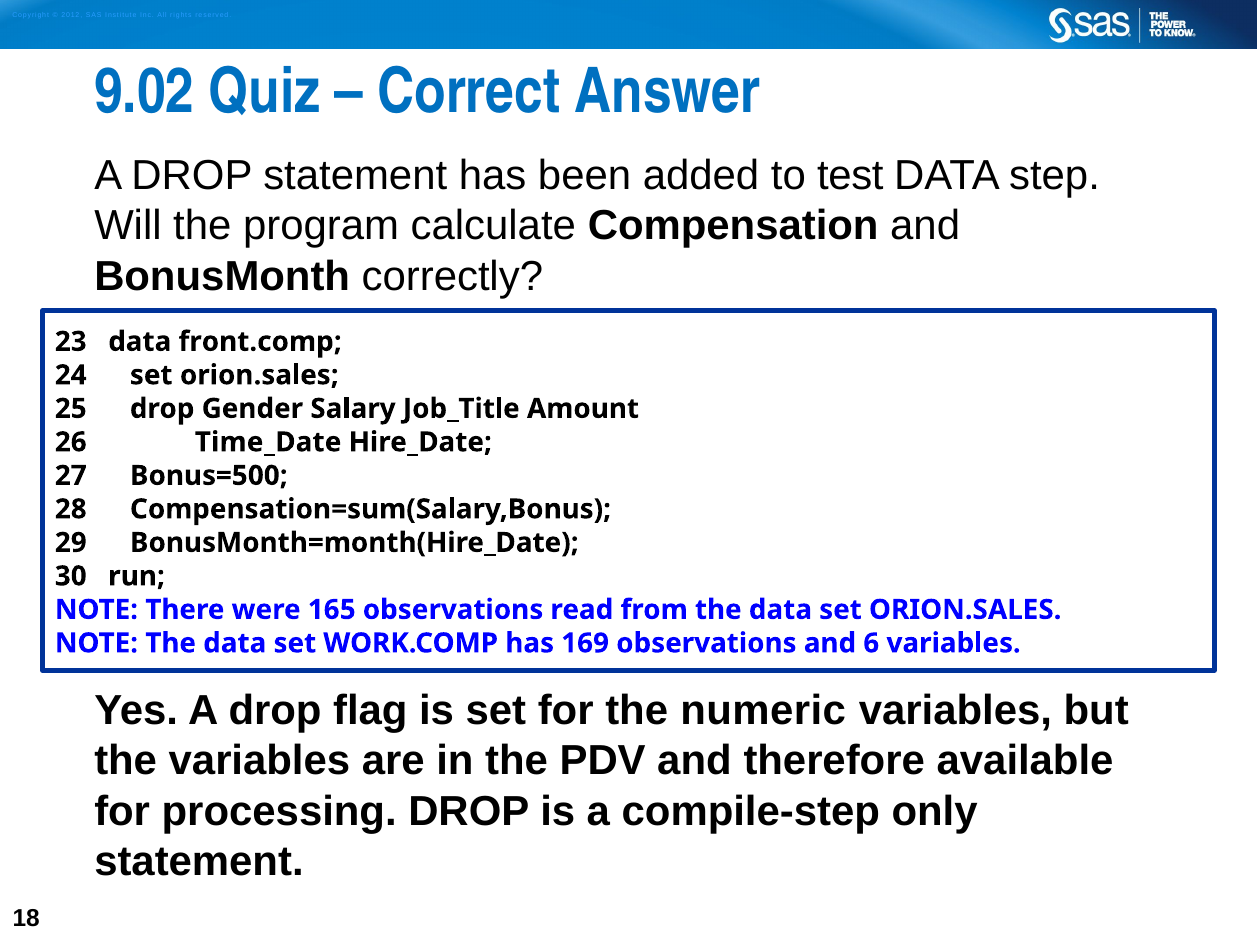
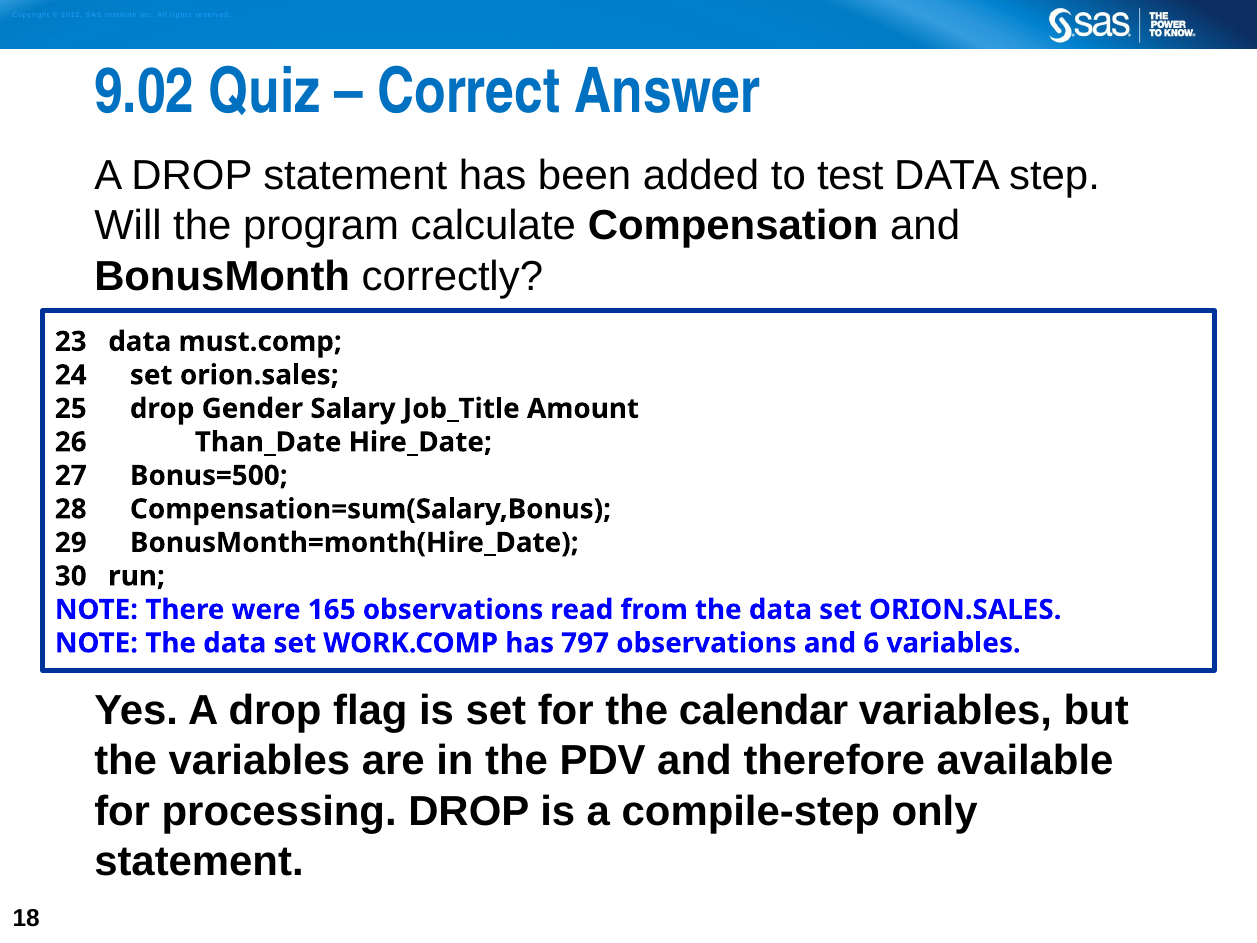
front.comp: front.comp -> must.comp (260, 342)
Time_Date: Time_Date -> Than_Date (268, 442)
169: 169 -> 797 (585, 643)
numeric: numeric -> calendar (764, 710)
